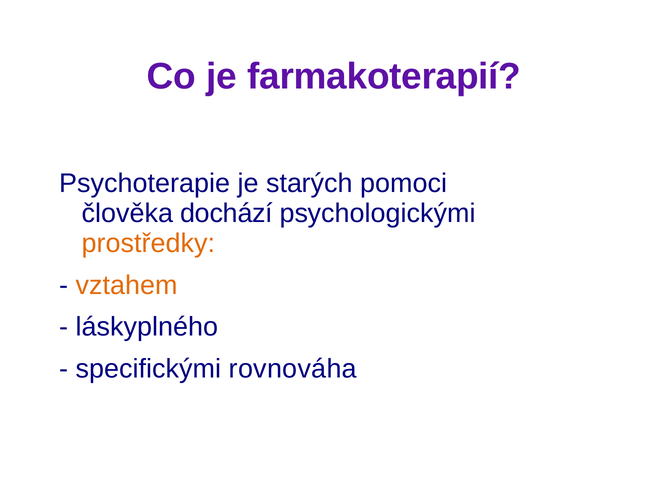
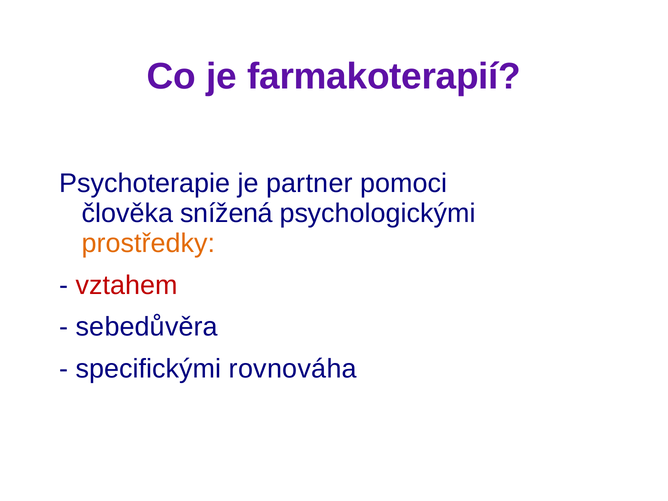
starých: starých -> partner (309, 183)
dochází: dochází -> snížená (227, 213)
vztahem colour: orange -> red (127, 285)
láskyplného: láskyplného -> sebedůvěra (147, 327)
